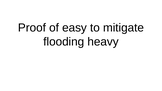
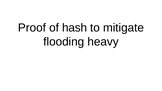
easy: easy -> hash (75, 28)
